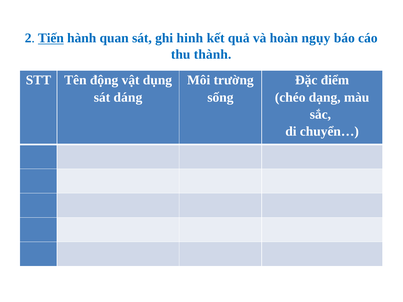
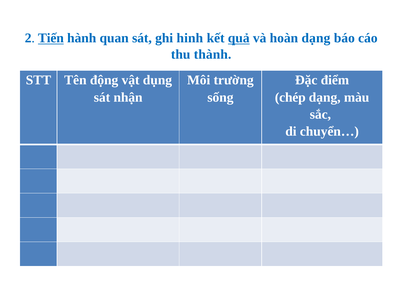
quả underline: none -> present (239, 38)
hoàn ngụy: ngụy -> dạng (316, 38)
dáng: dáng -> nhận (128, 97)
chéo: chéo -> chép (290, 97)
